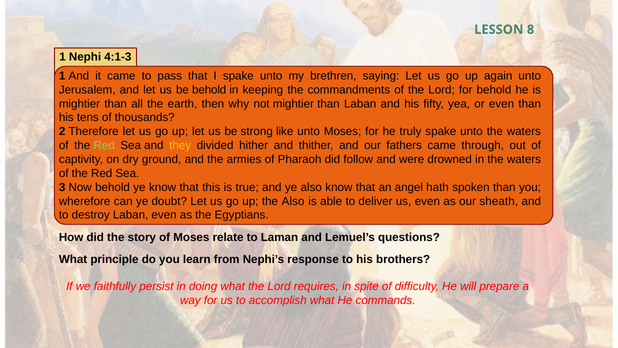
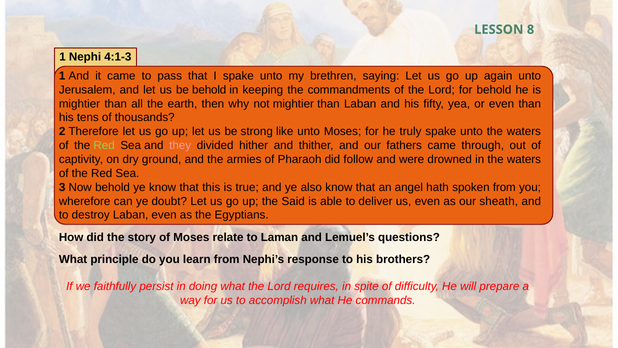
they colour: yellow -> pink (180, 145)
spoken than: than -> from (504, 187)
the Also: Also -> Said (293, 201)
